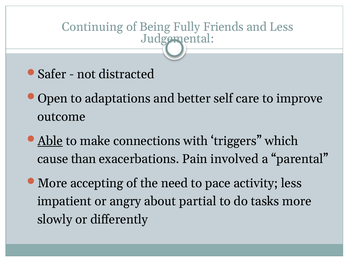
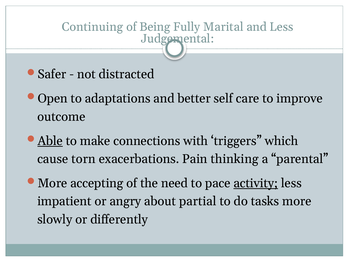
Friends: Friends -> Marital (223, 27)
than: than -> torn (83, 159)
involved: involved -> thinking (235, 159)
activity underline: none -> present (256, 183)
